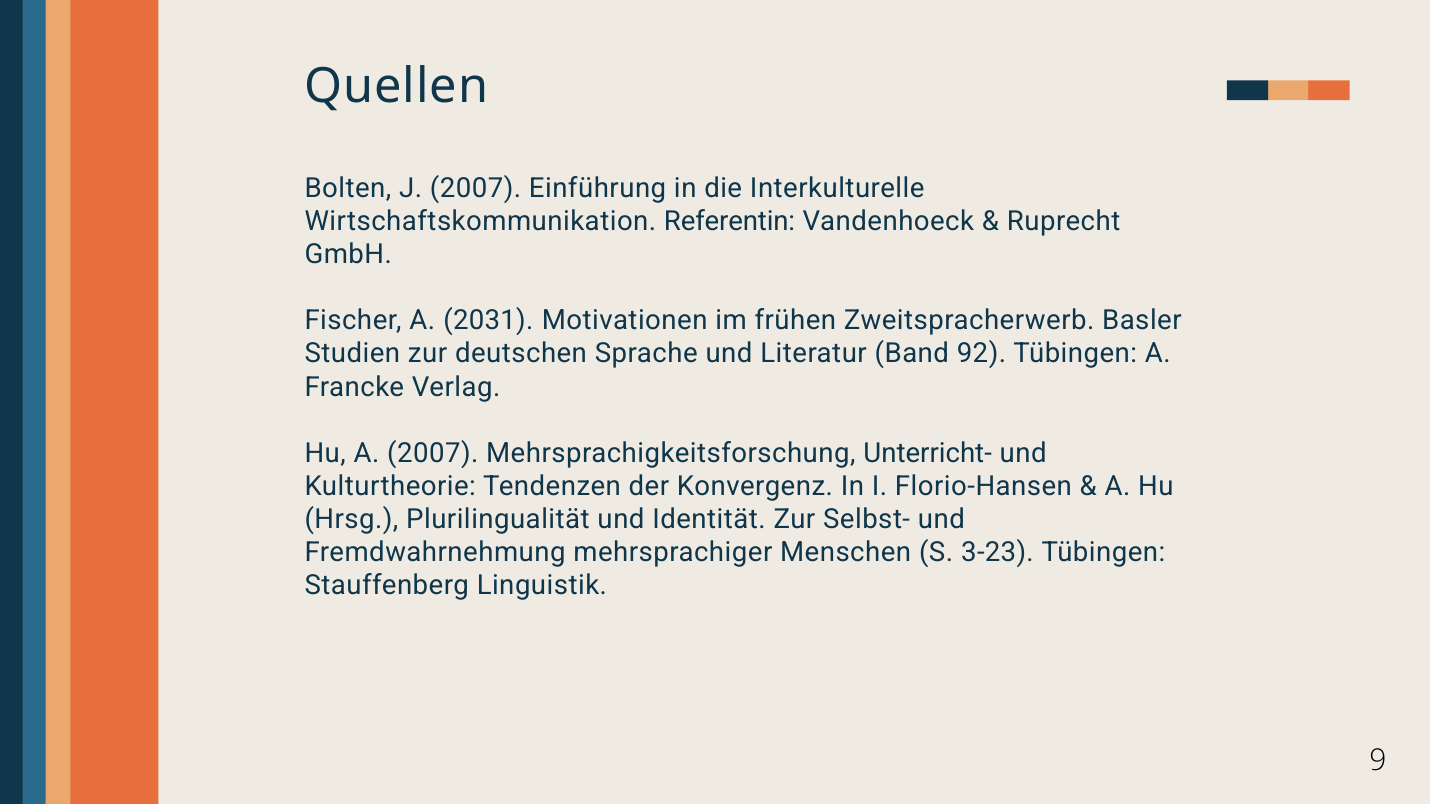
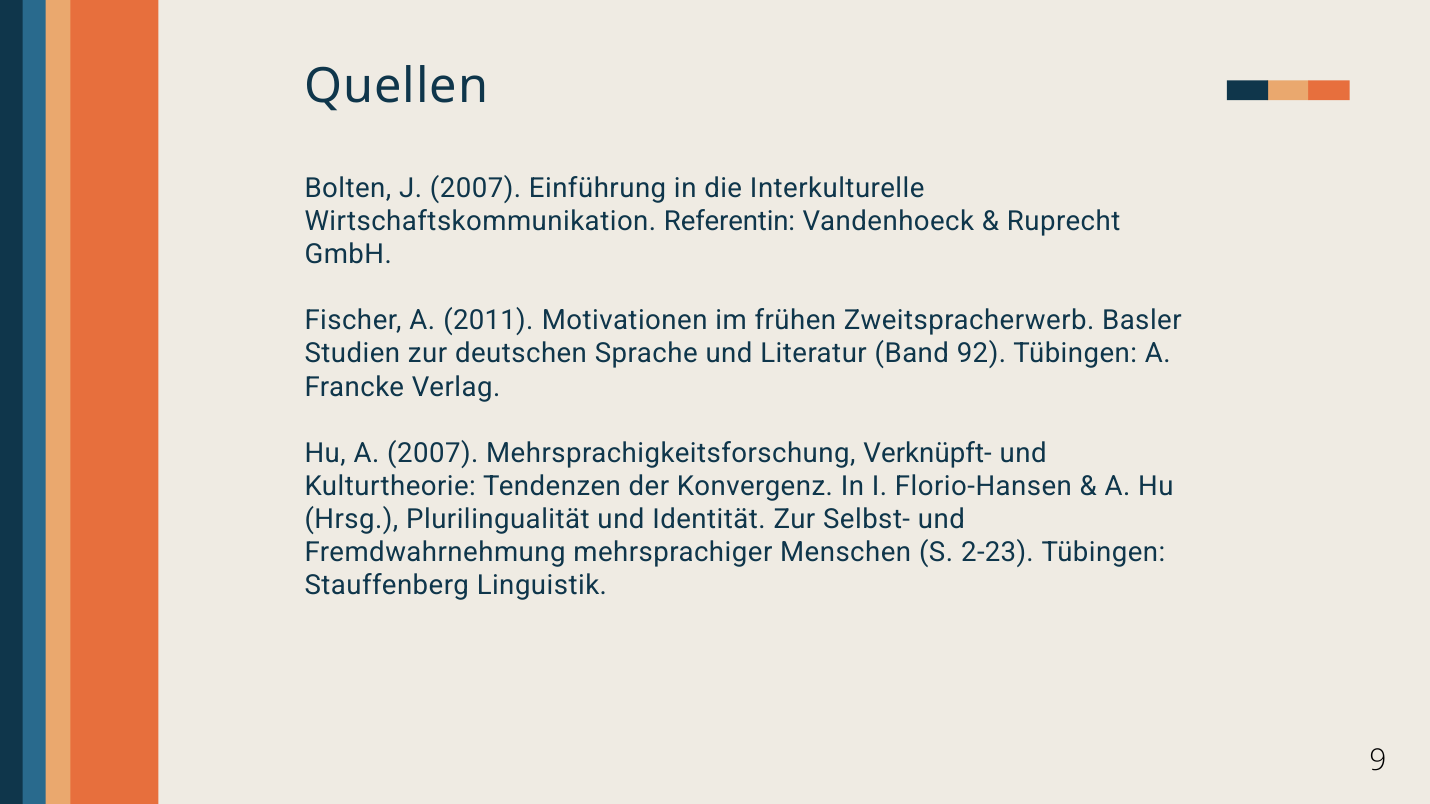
2031: 2031 -> 2011 (488, 321)
Unterricht-: Unterricht- -> Verknüpft- (928, 453)
3-23: 3-23 -> 2-23 (997, 552)
